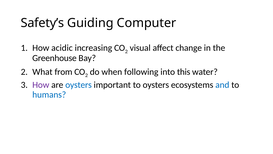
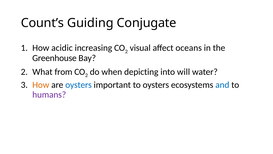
Safety’s: Safety’s -> Count’s (42, 23)
Computer: Computer -> Conjugate (147, 23)
change: change -> oceans (189, 48)
following: following -> depicting (141, 72)
this: this -> will (184, 72)
How colour: purple -> orange (41, 85)
humans colour: blue -> purple (49, 94)
